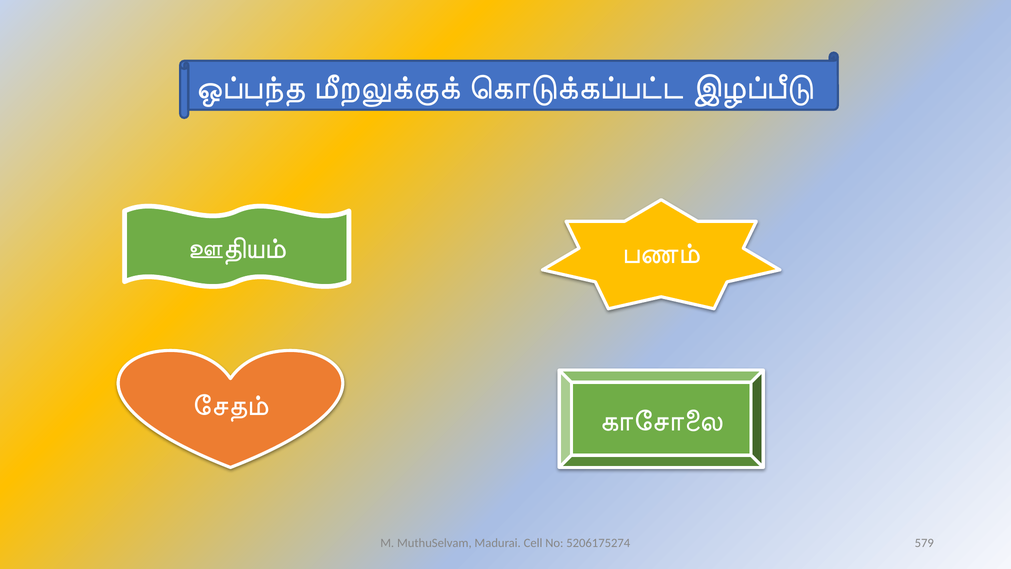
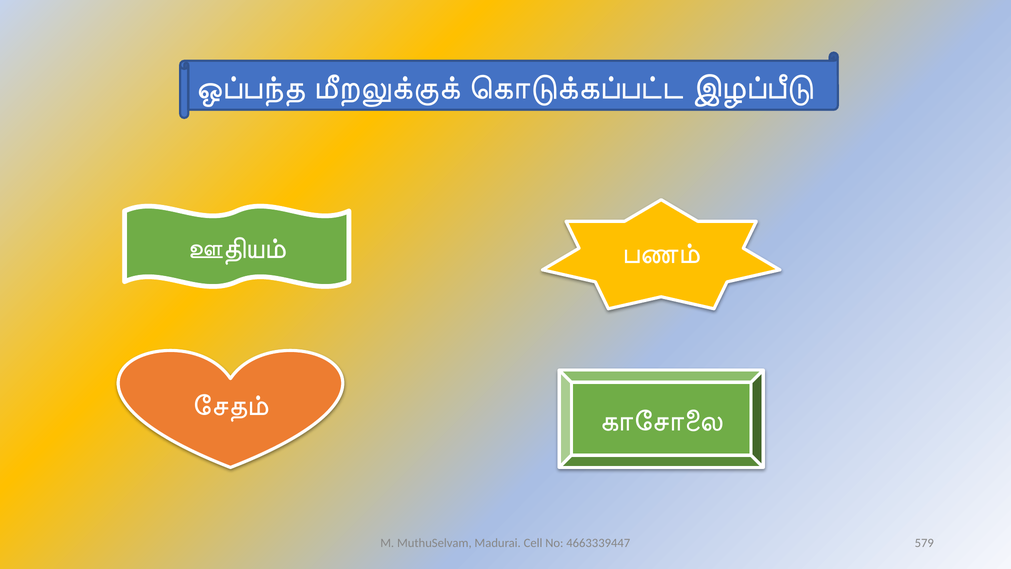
5206175274: 5206175274 -> 4663339447 (598, 543)
